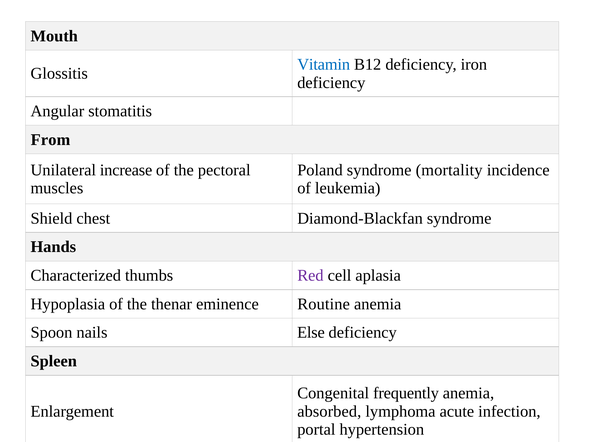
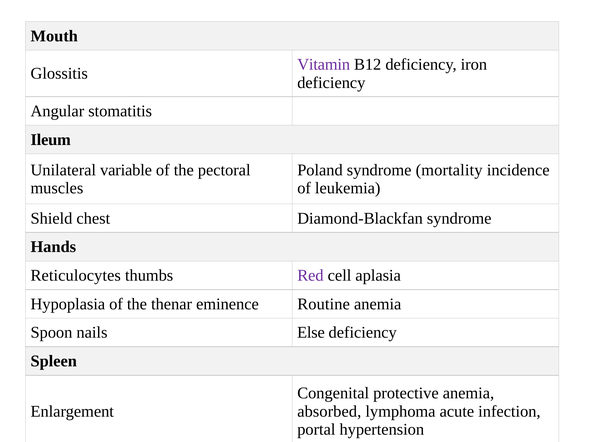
Vitamin colour: blue -> purple (324, 64)
From: From -> Ileum (51, 140)
increase: increase -> variable (126, 170)
Characterized: Characterized -> Reticulocytes (76, 275)
frequently: frequently -> protective (406, 393)
